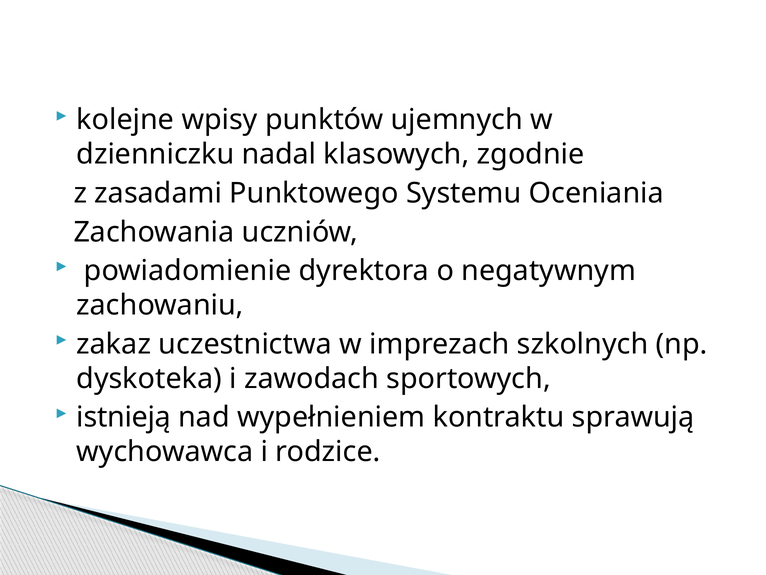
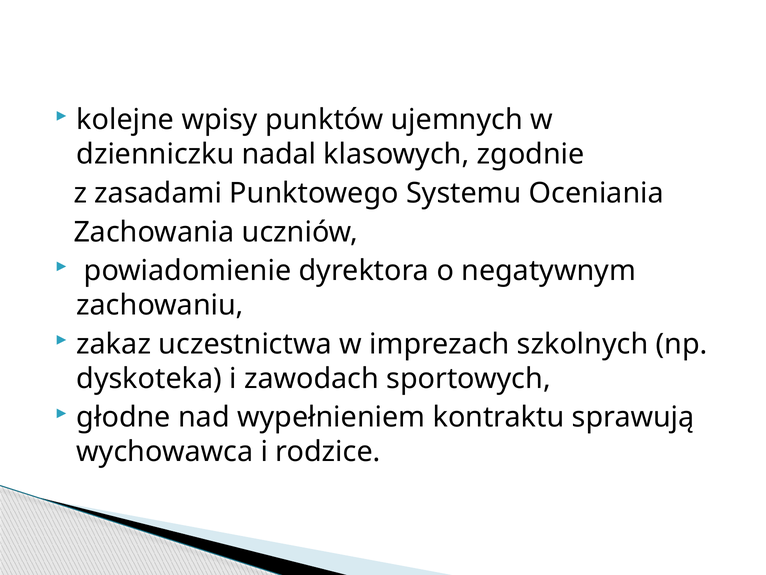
istnieją: istnieją -> głodne (124, 417)
